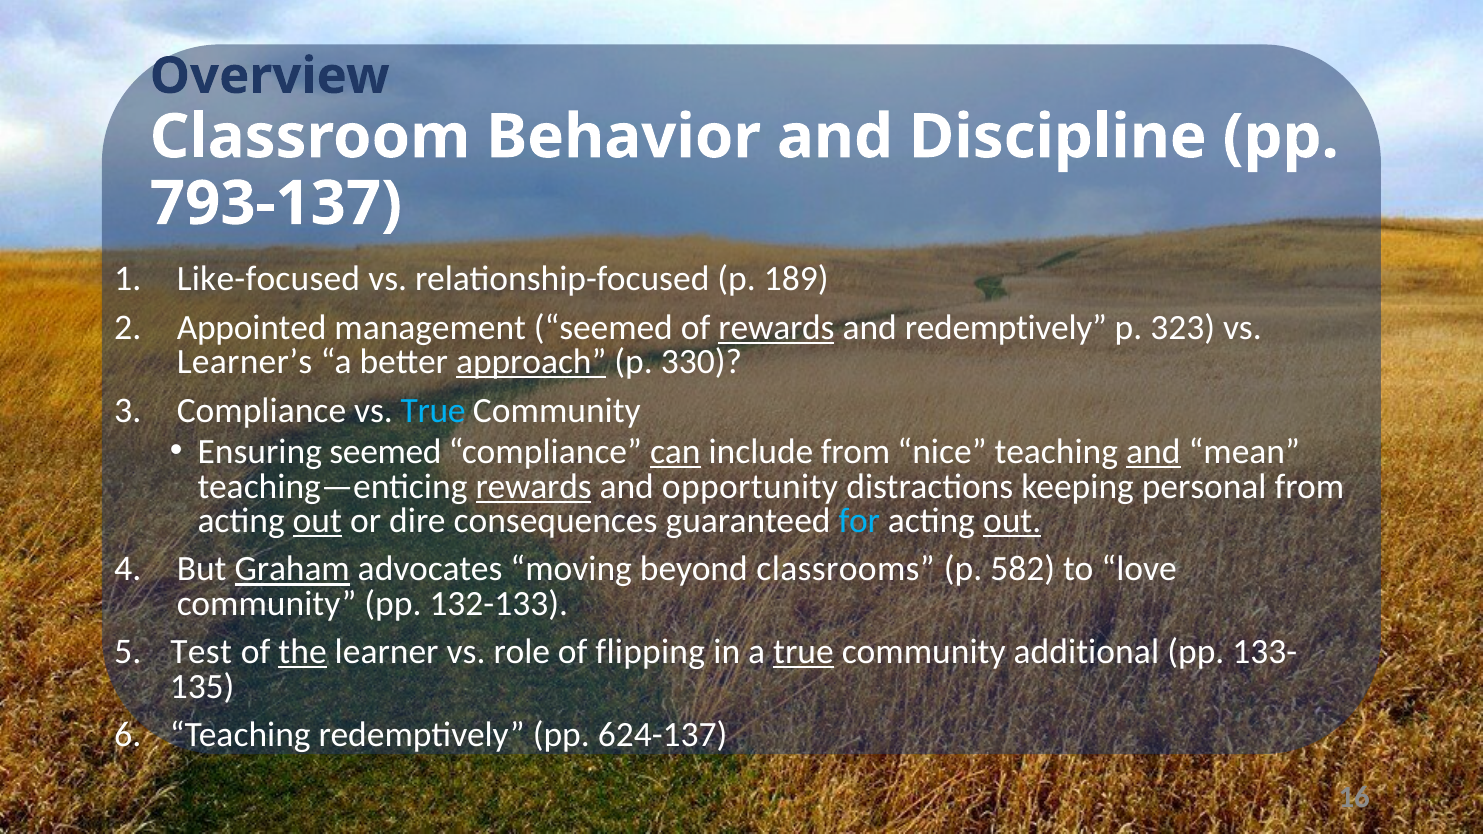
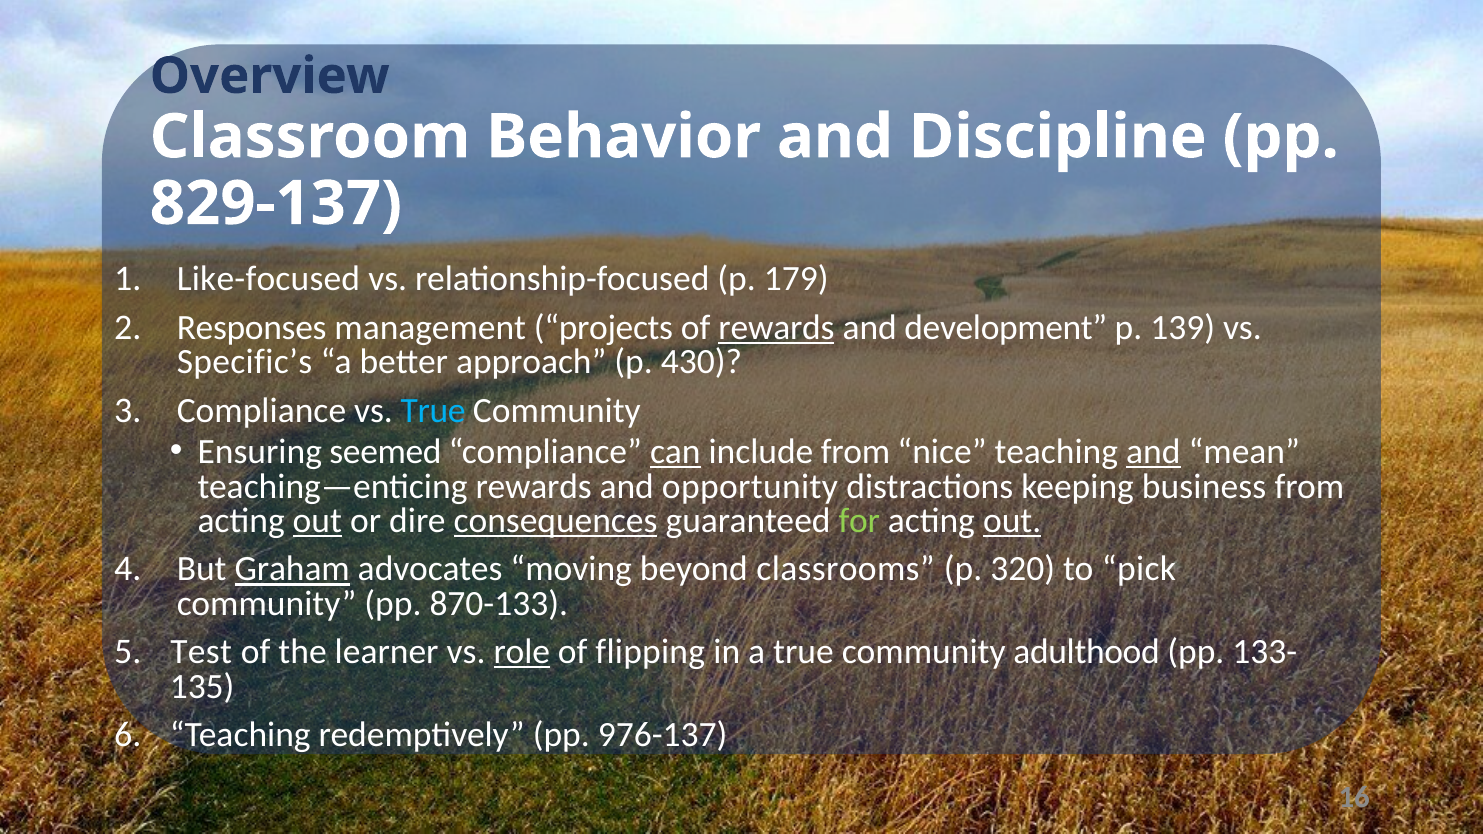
793-137: 793-137 -> 829-137 (276, 204)
189: 189 -> 179 (796, 279)
Appointed: Appointed -> Responses (252, 328)
management seemed: seemed -> projects (603, 328)
and redemptively: redemptively -> development (1006, 328)
323: 323 -> 139 (1183, 328)
Learner’s: Learner’s -> Specific’s (244, 362)
approach underline: present -> none (531, 362)
330: 330 -> 430 (701, 362)
rewards underline: present -> none (534, 487)
personal: personal -> business (1204, 487)
consequences underline: none -> present (556, 521)
for colour: light blue -> light green (859, 521)
582: 582 -> 320 (1023, 569)
love: love -> pick (1139, 569)
132-133: 132-133 -> 870-133 (499, 604)
the underline: present -> none (303, 652)
role underline: none -> present (522, 652)
true underline: present -> none (803, 652)
additional: additional -> adulthood (1087, 652)
624-137: 624-137 -> 976-137 (663, 735)
